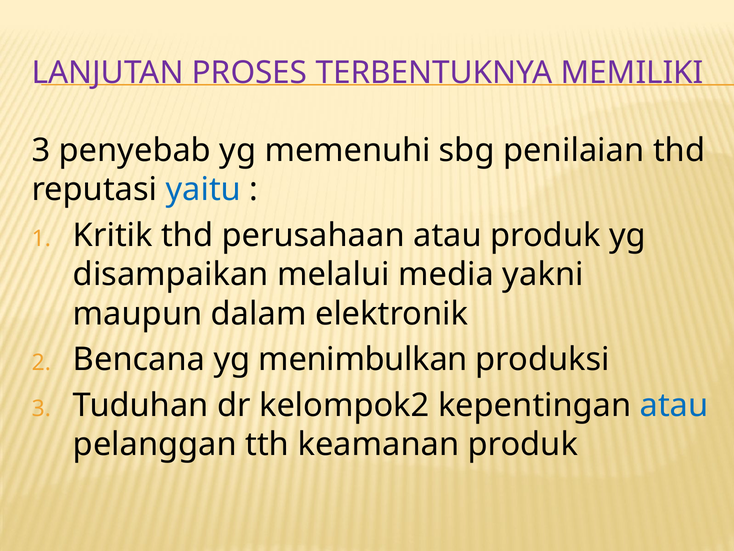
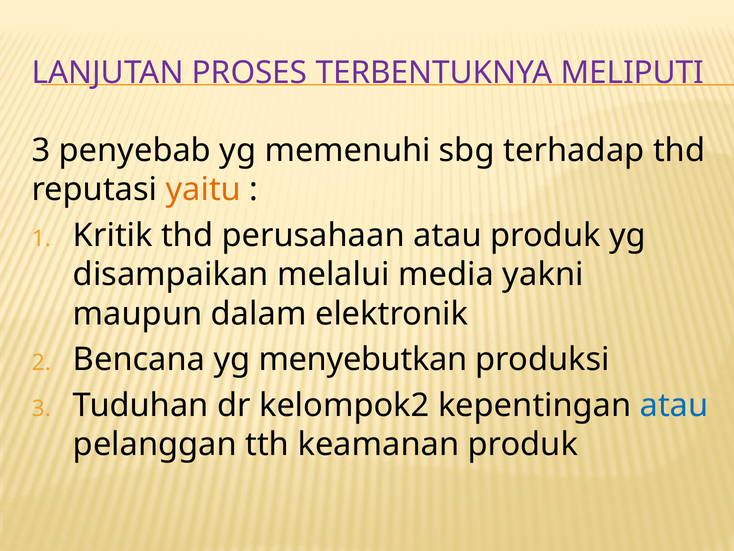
MEMILIKI: MEMILIKI -> MELIPUTI (632, 73)
penilaian: penilaian -> terhadap (574, 150)
yaitu colour: blue -> orange (203, 189)
menimbulkan: menimbulkan -> menyebutkan (363, 359)
